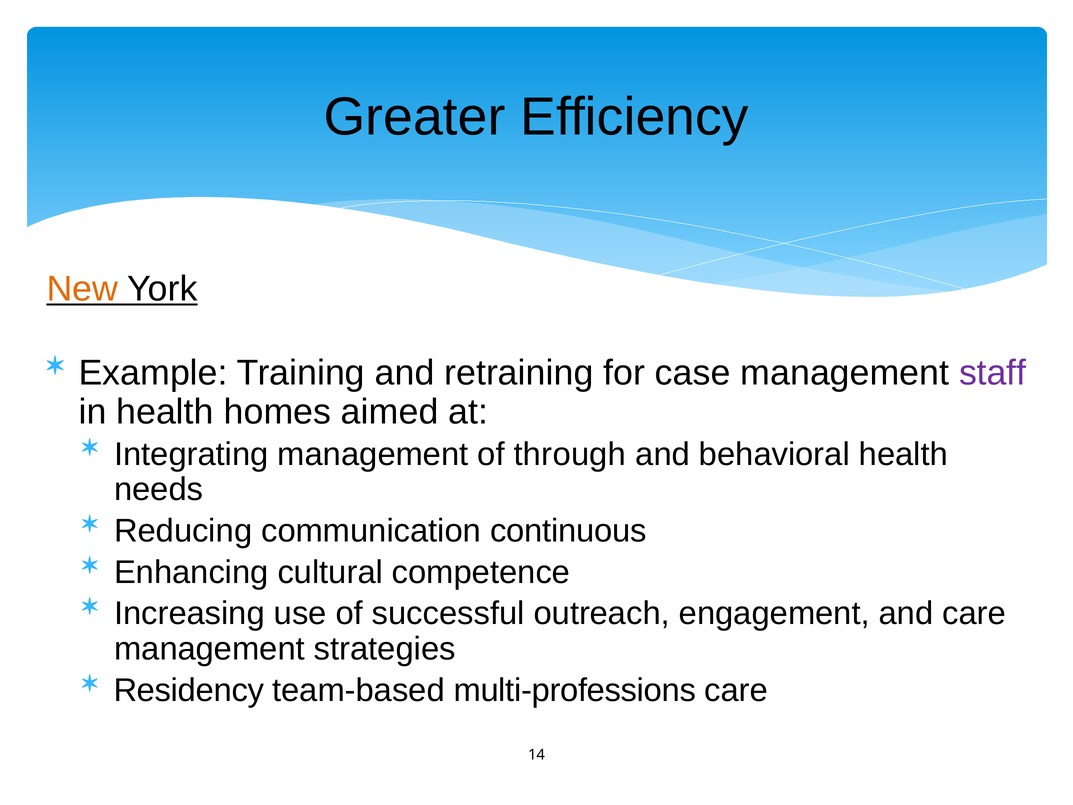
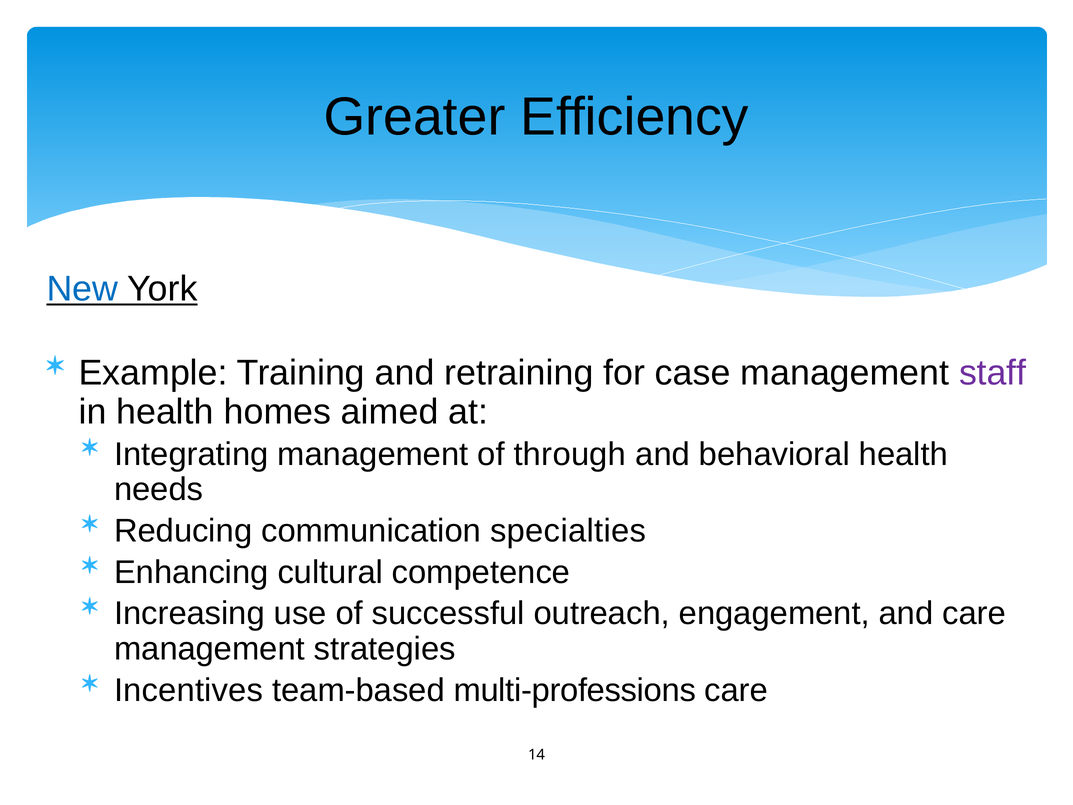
New colour: orange -> blue (82, 289)
continuous: continuous -> specialties (568, 531)
Residency: Residency -> Incentives (189, 690)
